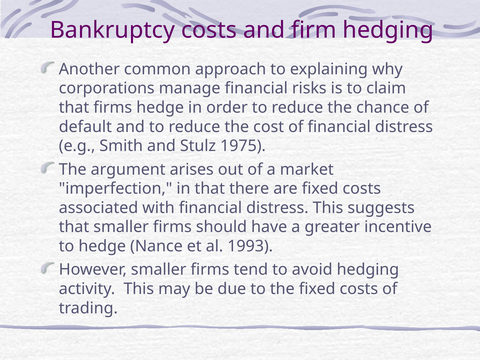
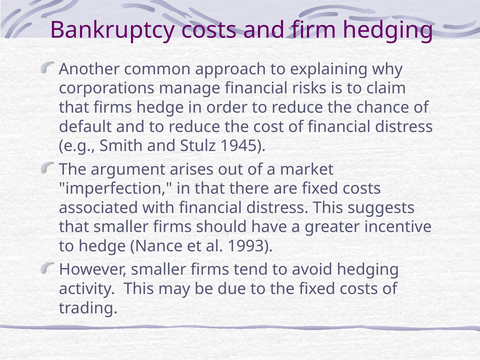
1975: 1975 -> 1945 (243, 146)
